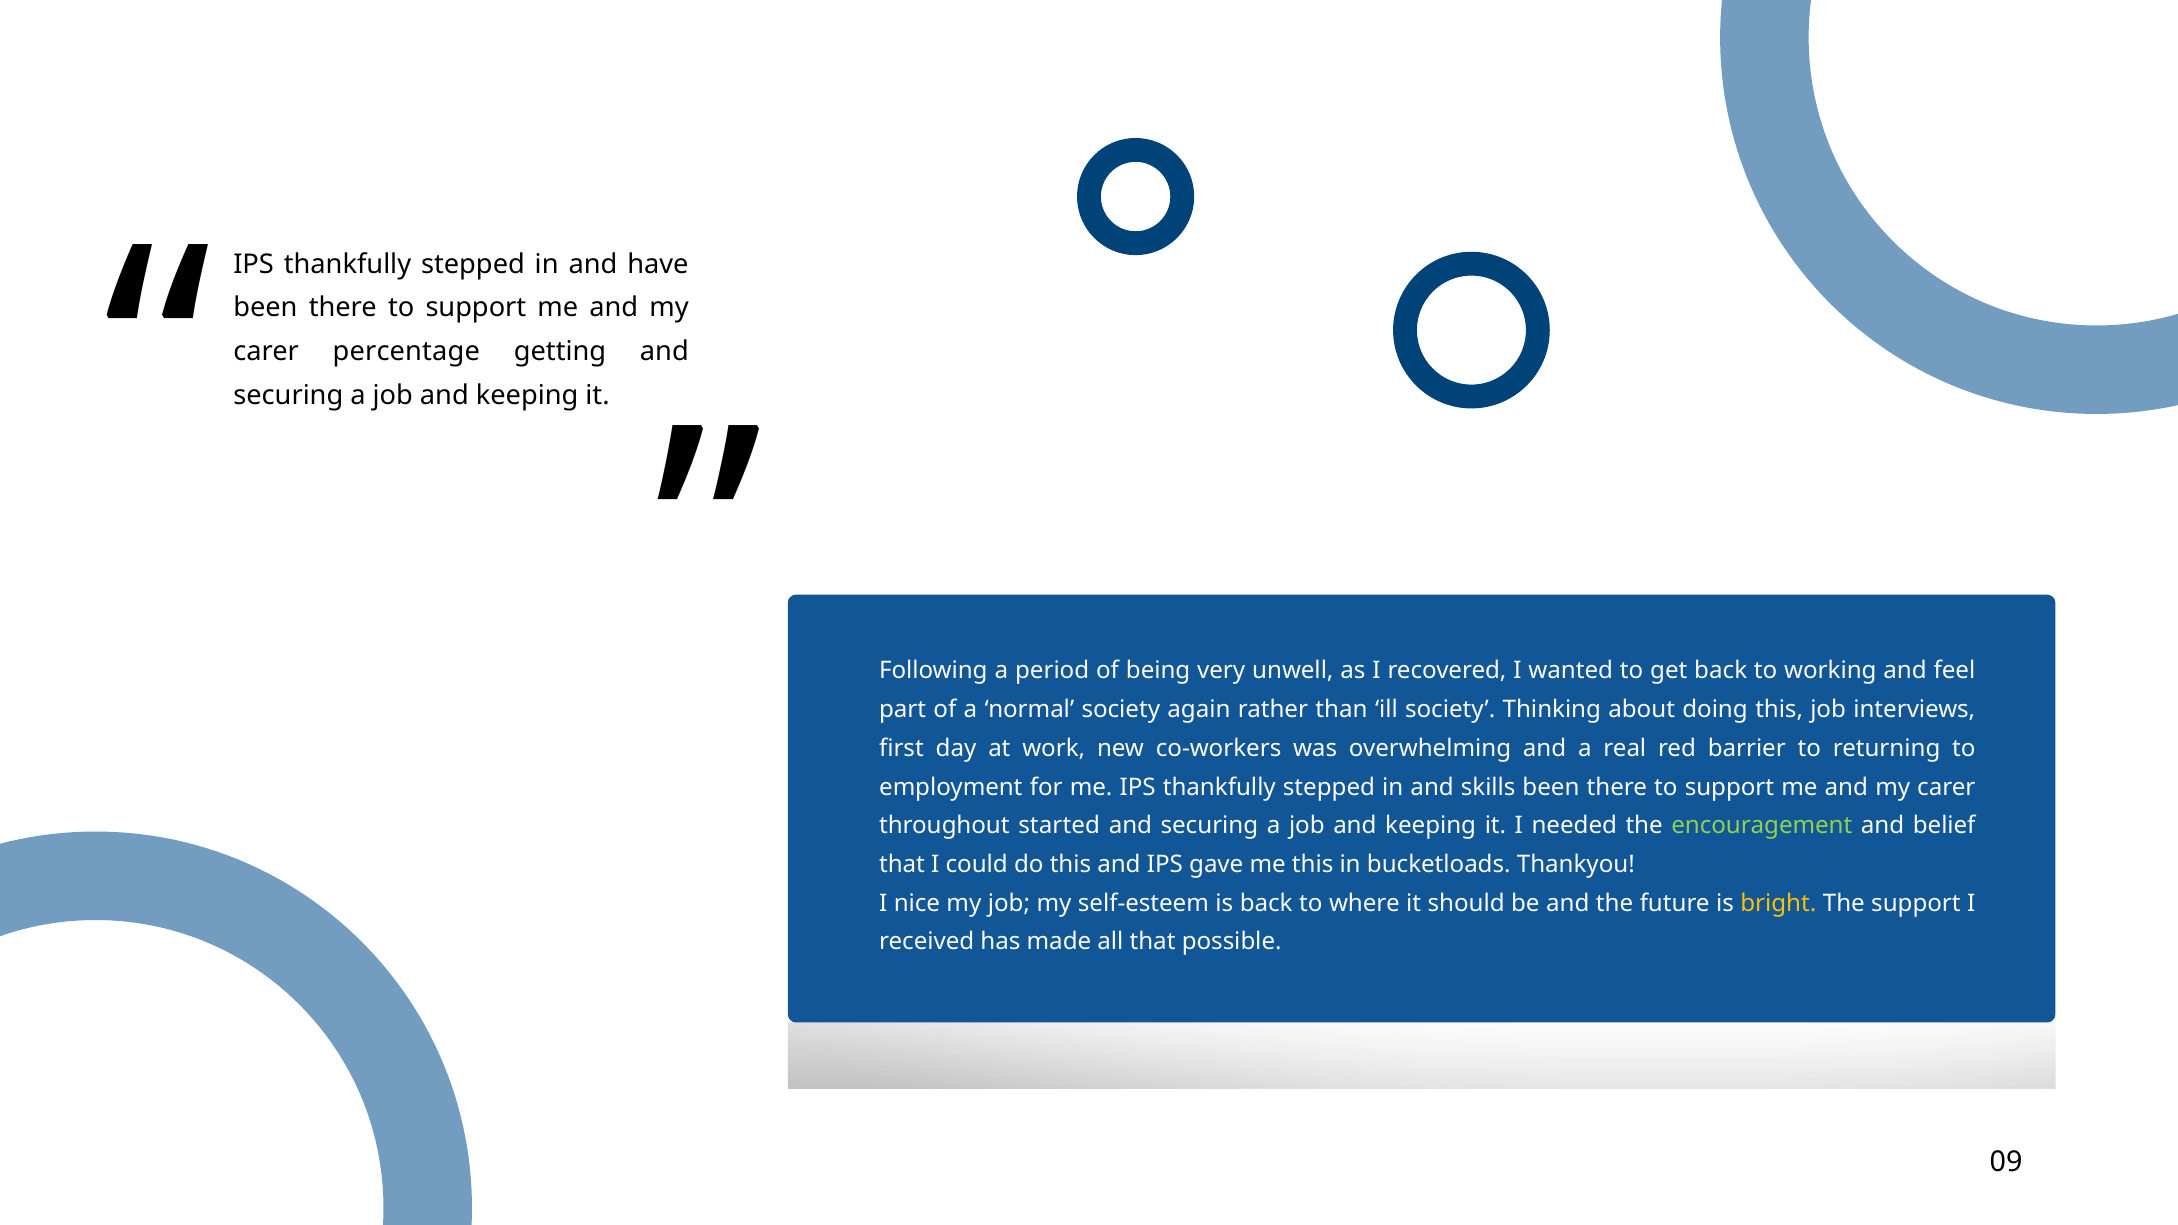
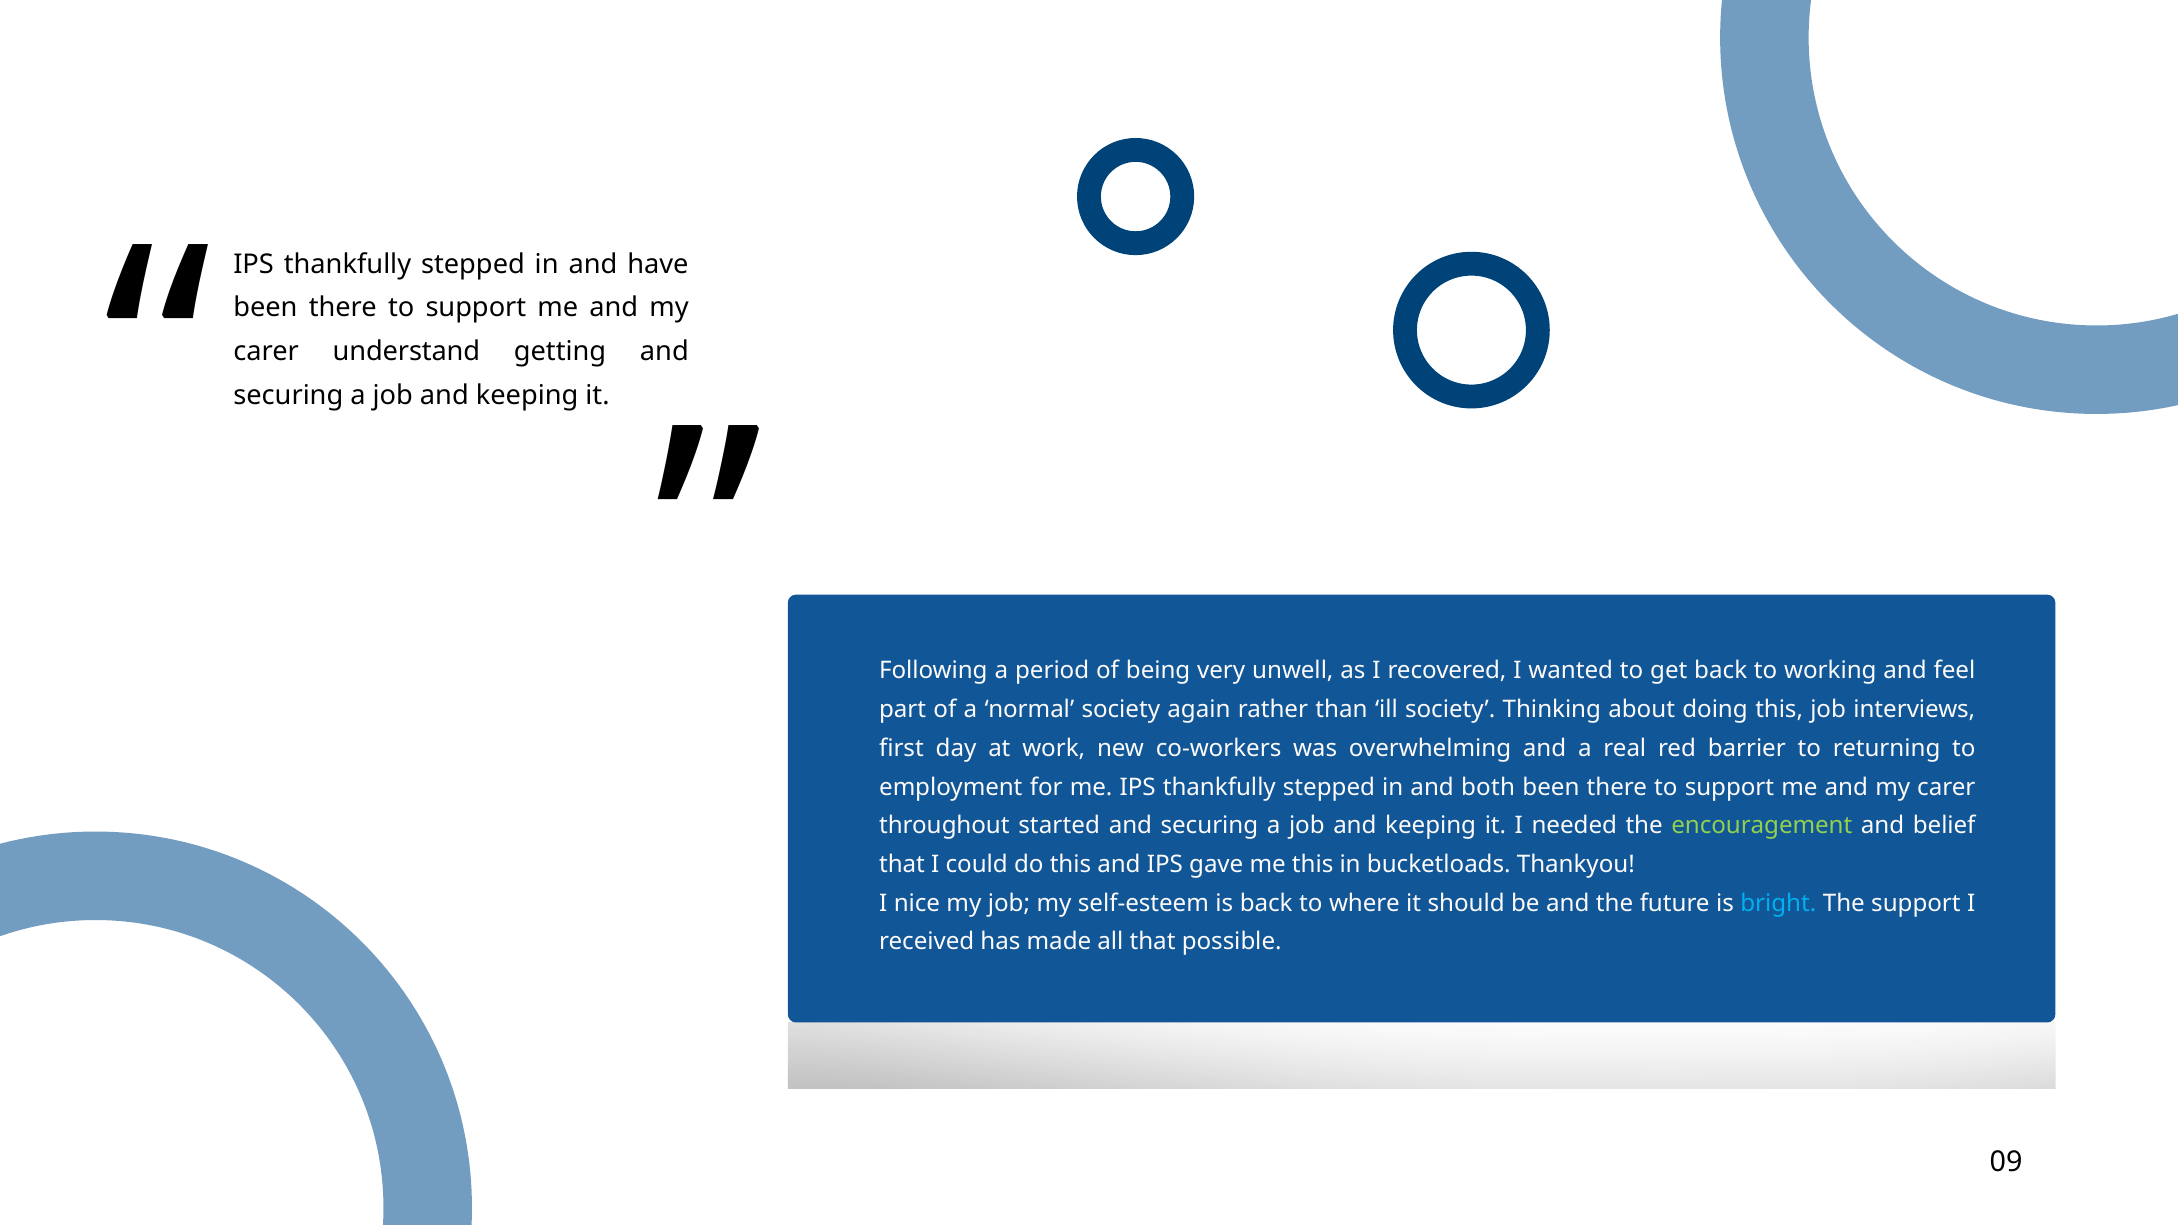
percentage: percentage -> understand (406, 352)
skills: skills -> both (1488, 787)
bright colour: yellow -> light blue (1778, 903)
